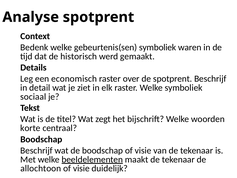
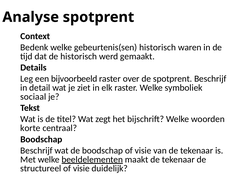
gebeurtenis(sen symboliek: symboliek -> historisch (158, 47)
economisch: economisch -> bijvoorbeeld (74, 79)
allochtoon: allochtoon -> structureel (41, 168)
